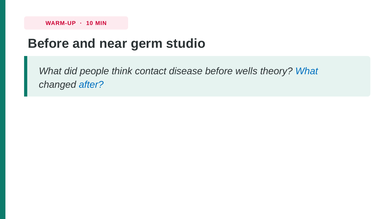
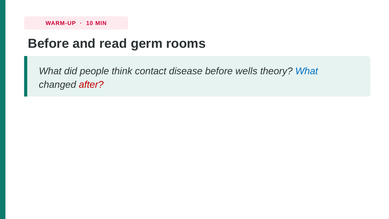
near: near -> read (113, 44)
studio: studio -> rooms (186, 44)
after colour: blue -> red (91, 85)
